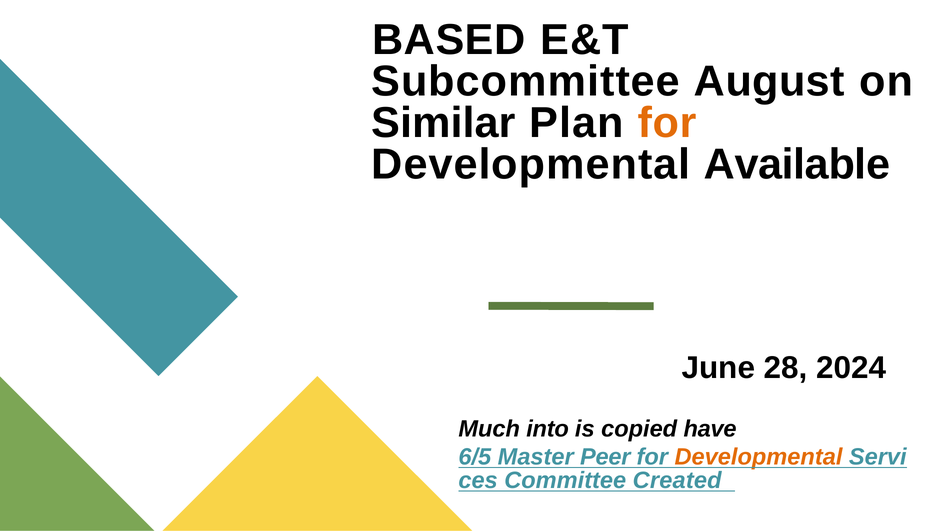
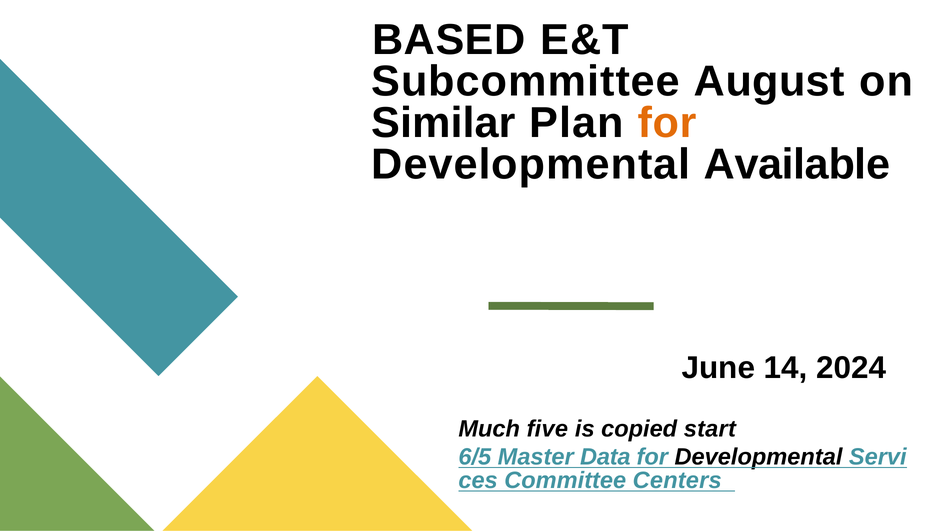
28: 28 -> 14 (786, 368)
into: into -> five (547, 429)
have: have -> start (710, 429)
Peer: Peer -> Data (605, 457)
Developmental colour: orange -> black (758, 457)
Created: Created -> Centers (677, 481)
